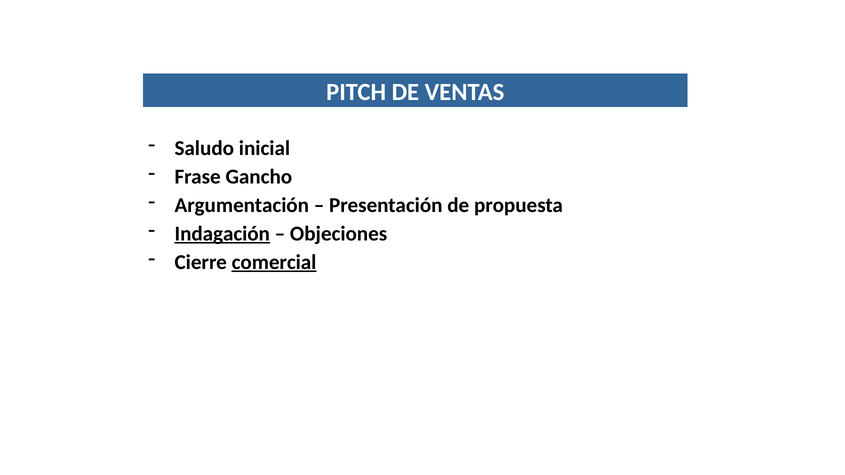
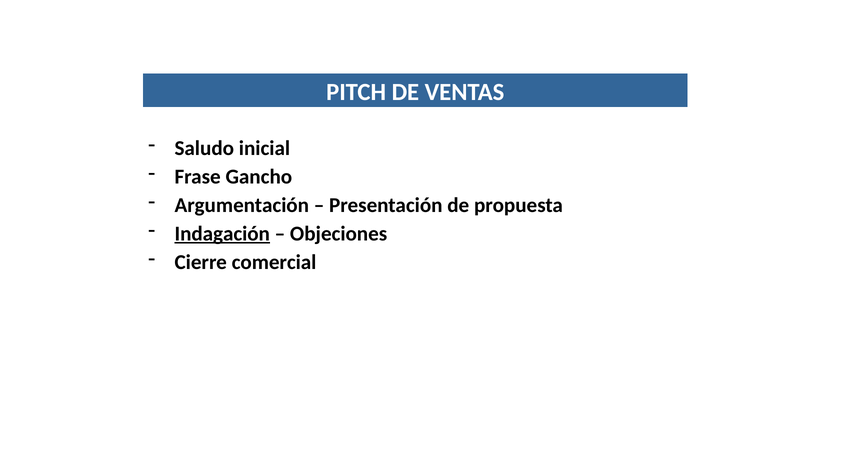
comercial underline: present -> none (274, 262)
